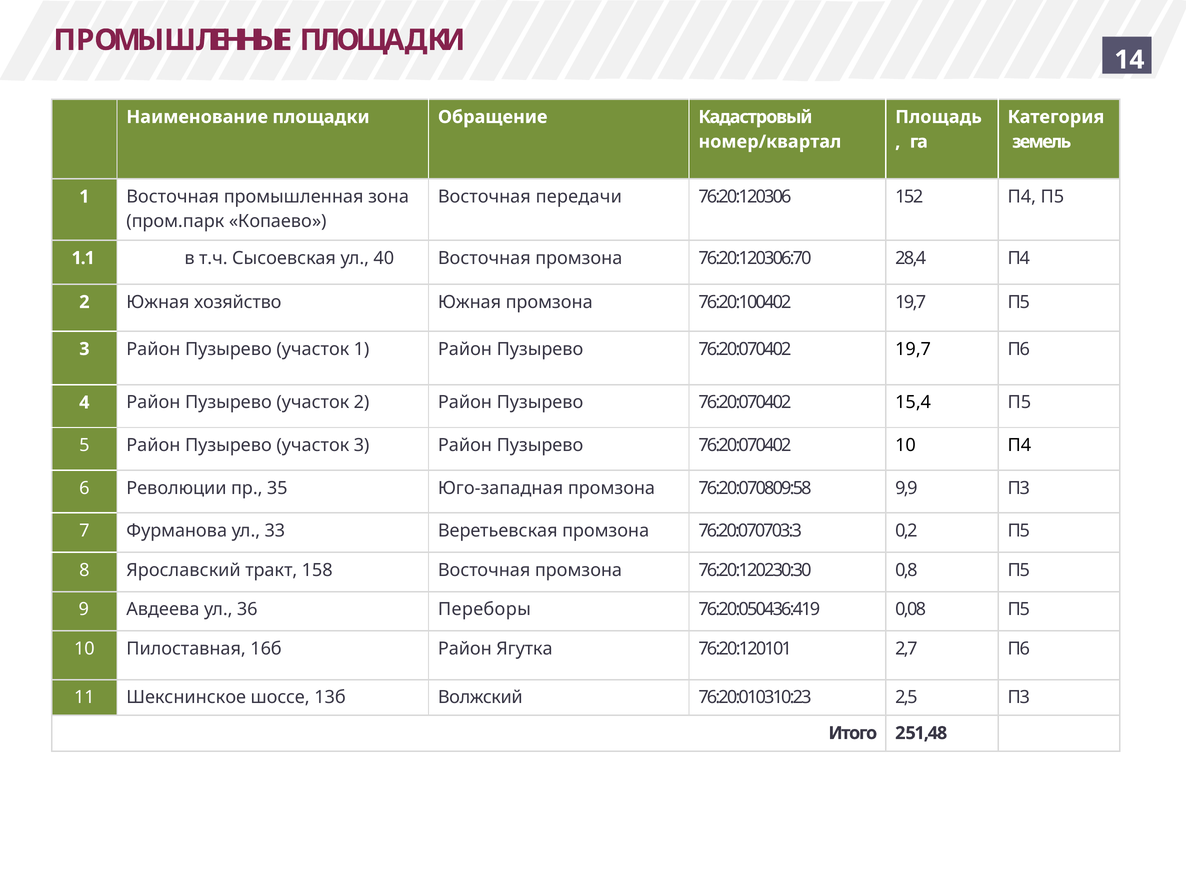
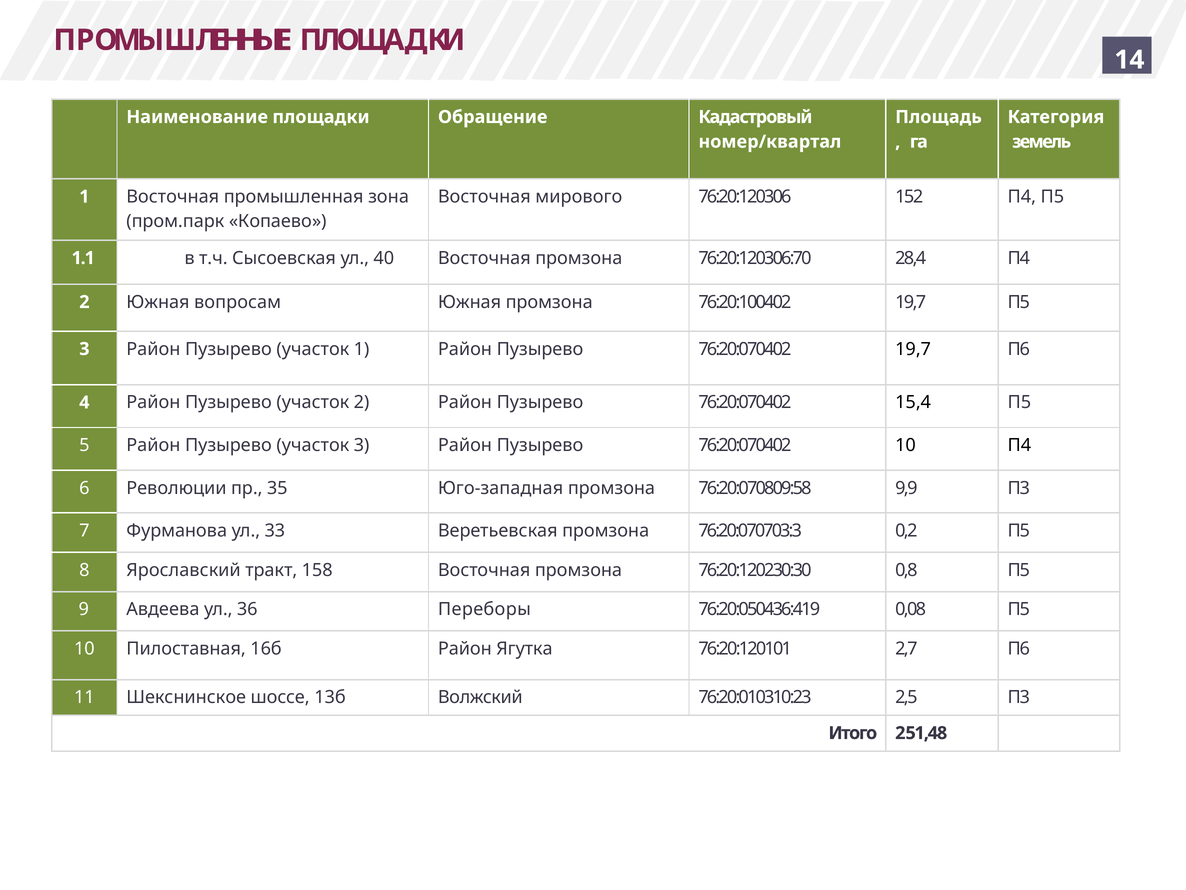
передачи: передачи -> мирового (579, 197)
хозяйство: хозяйство -> вопросам (238, 302)
